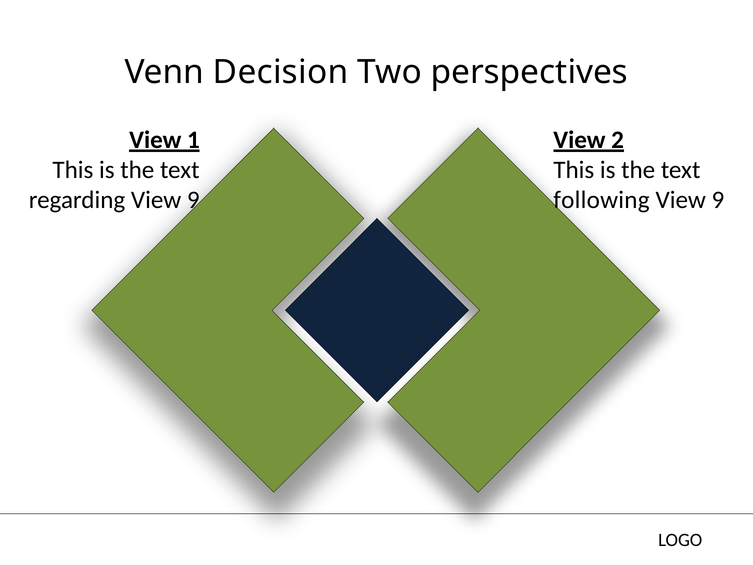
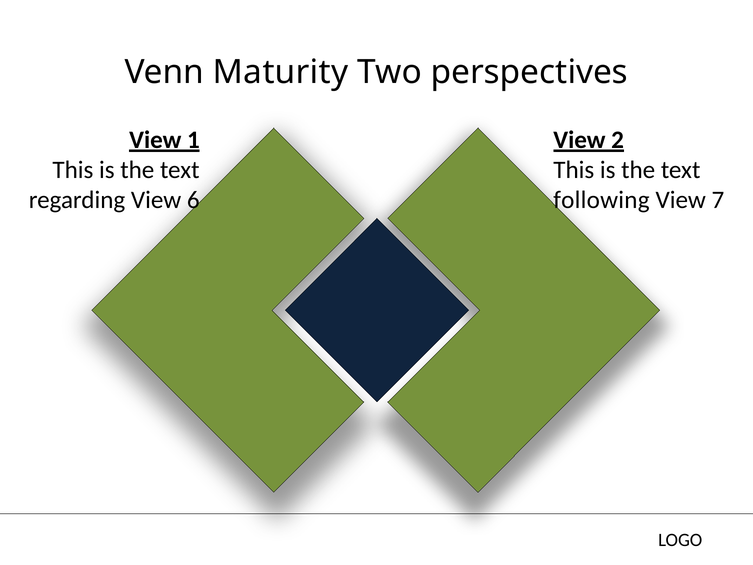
Decision: Decision -> Maturity (281, 72)
regarding View 9: 9 -> 6 (193, 200)
9: 9 -> 7 (718, 200)
